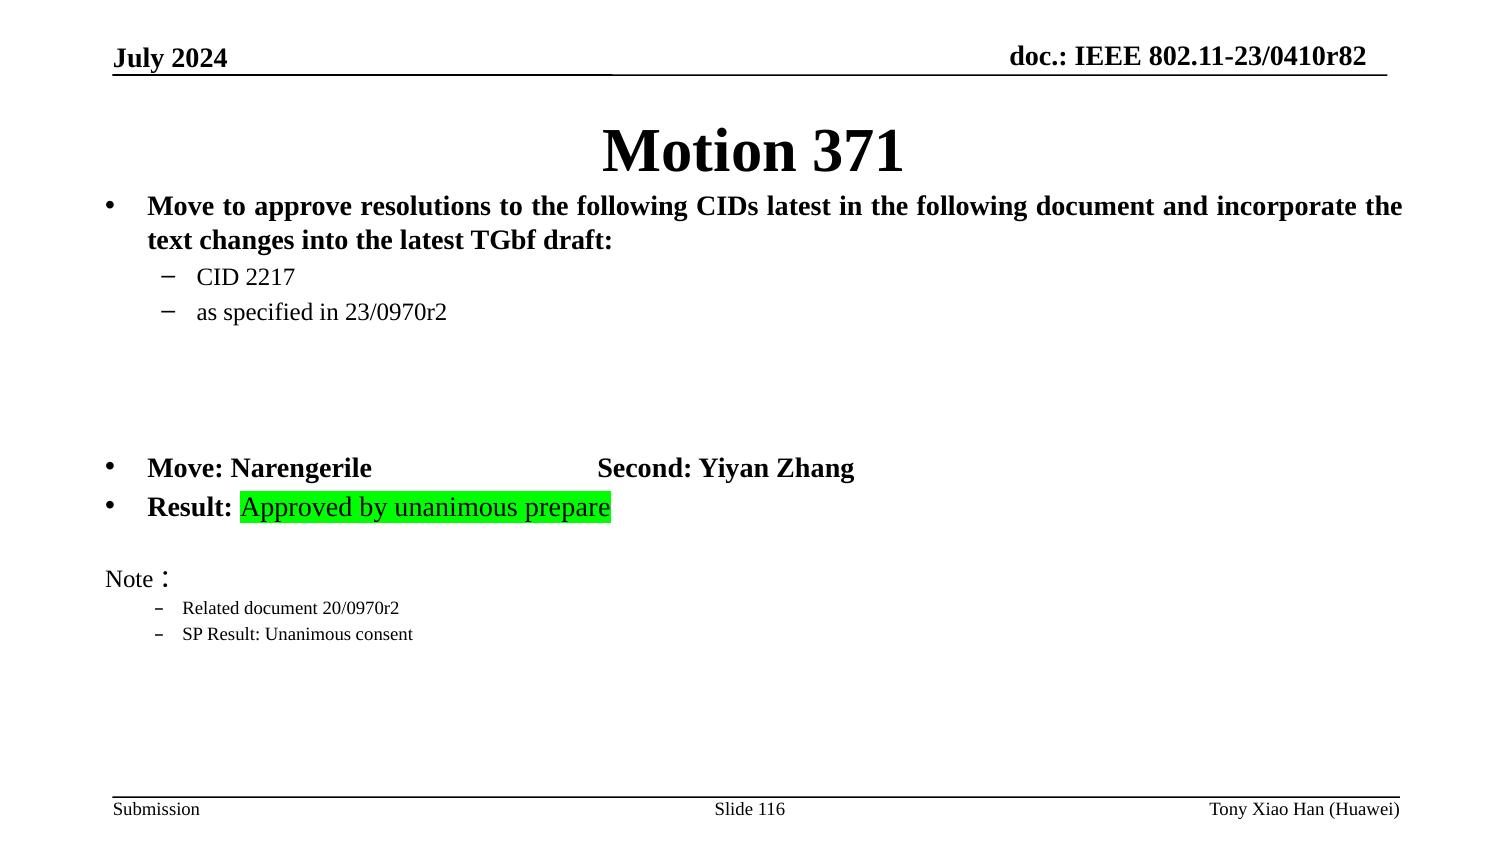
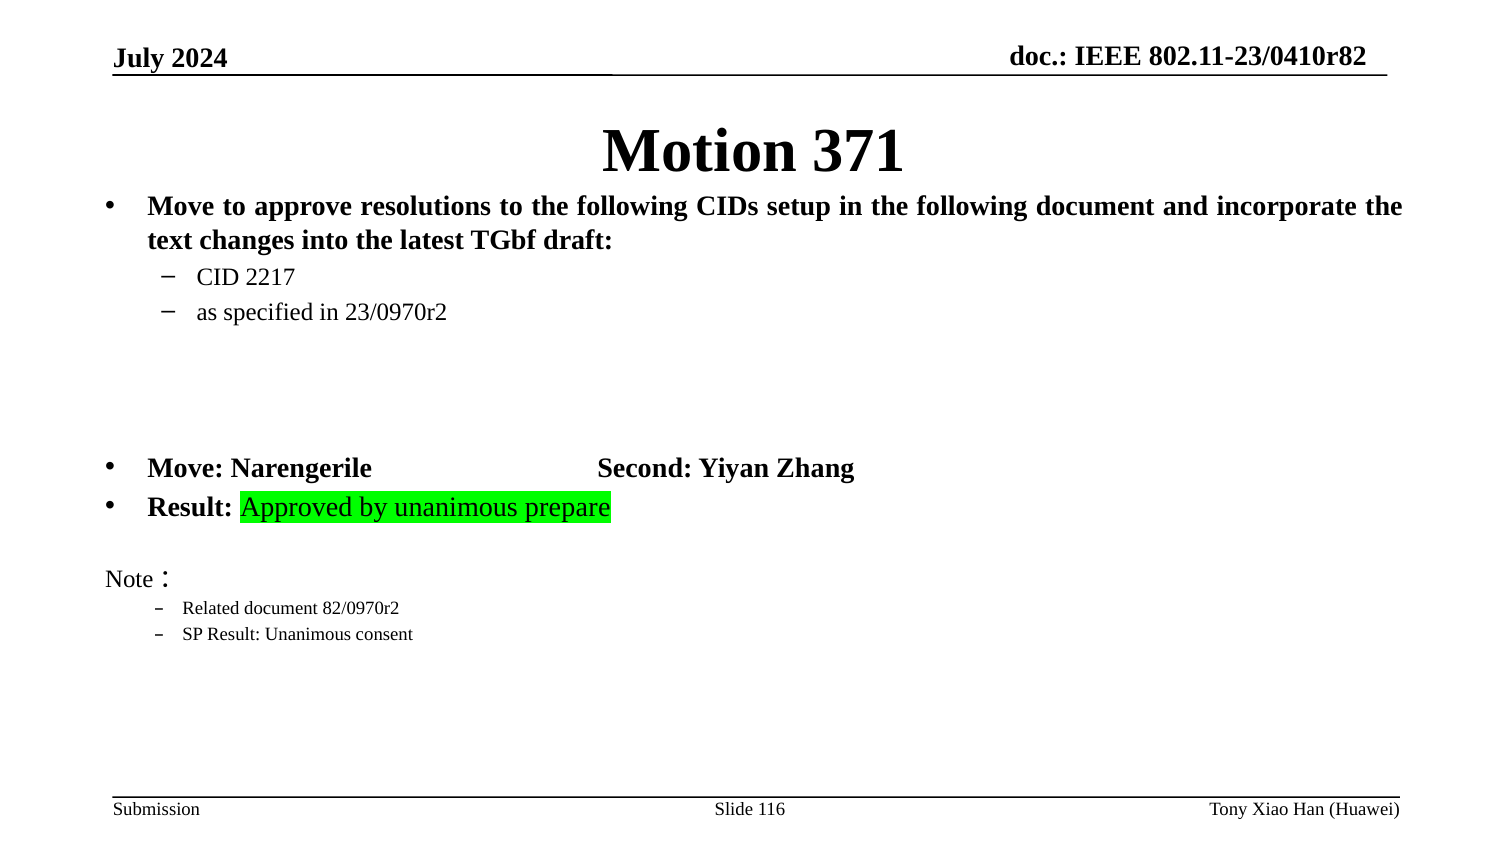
CIDs latest: latest -> setup (799, 206)
20/0970r2: 20/0970r2 -> 82/0970r2 (361, 608)
